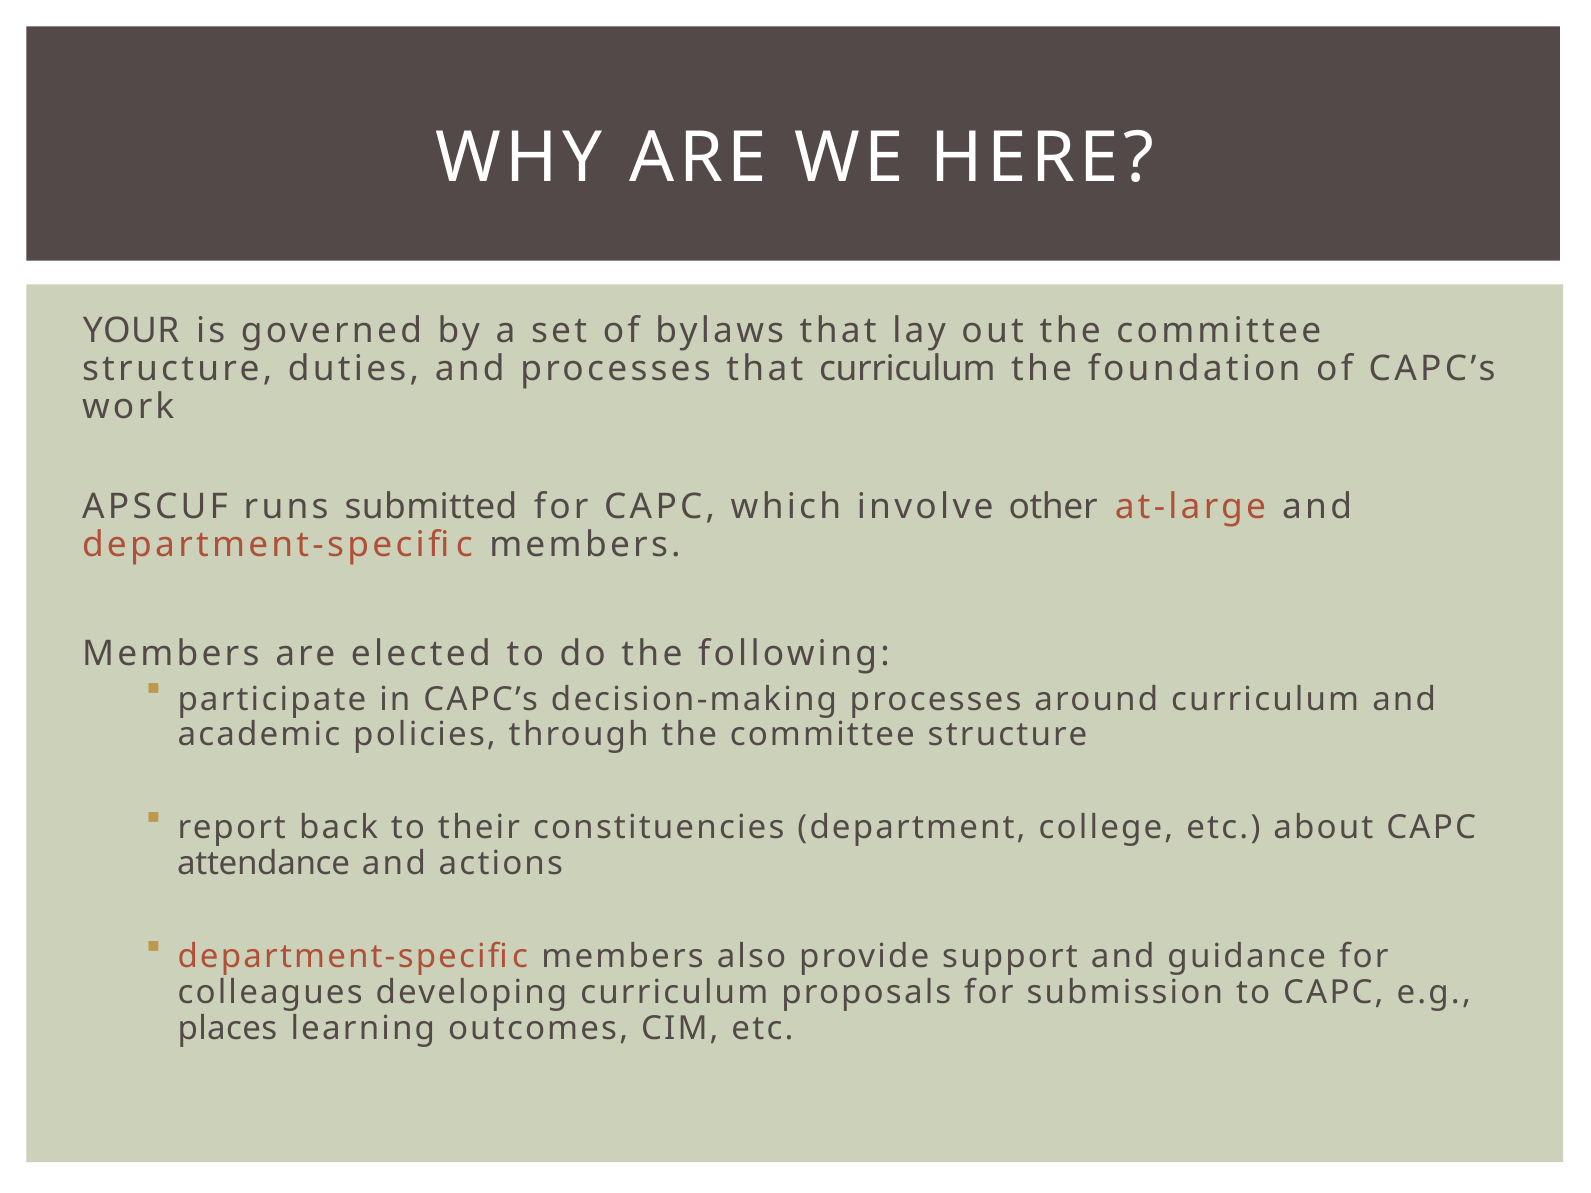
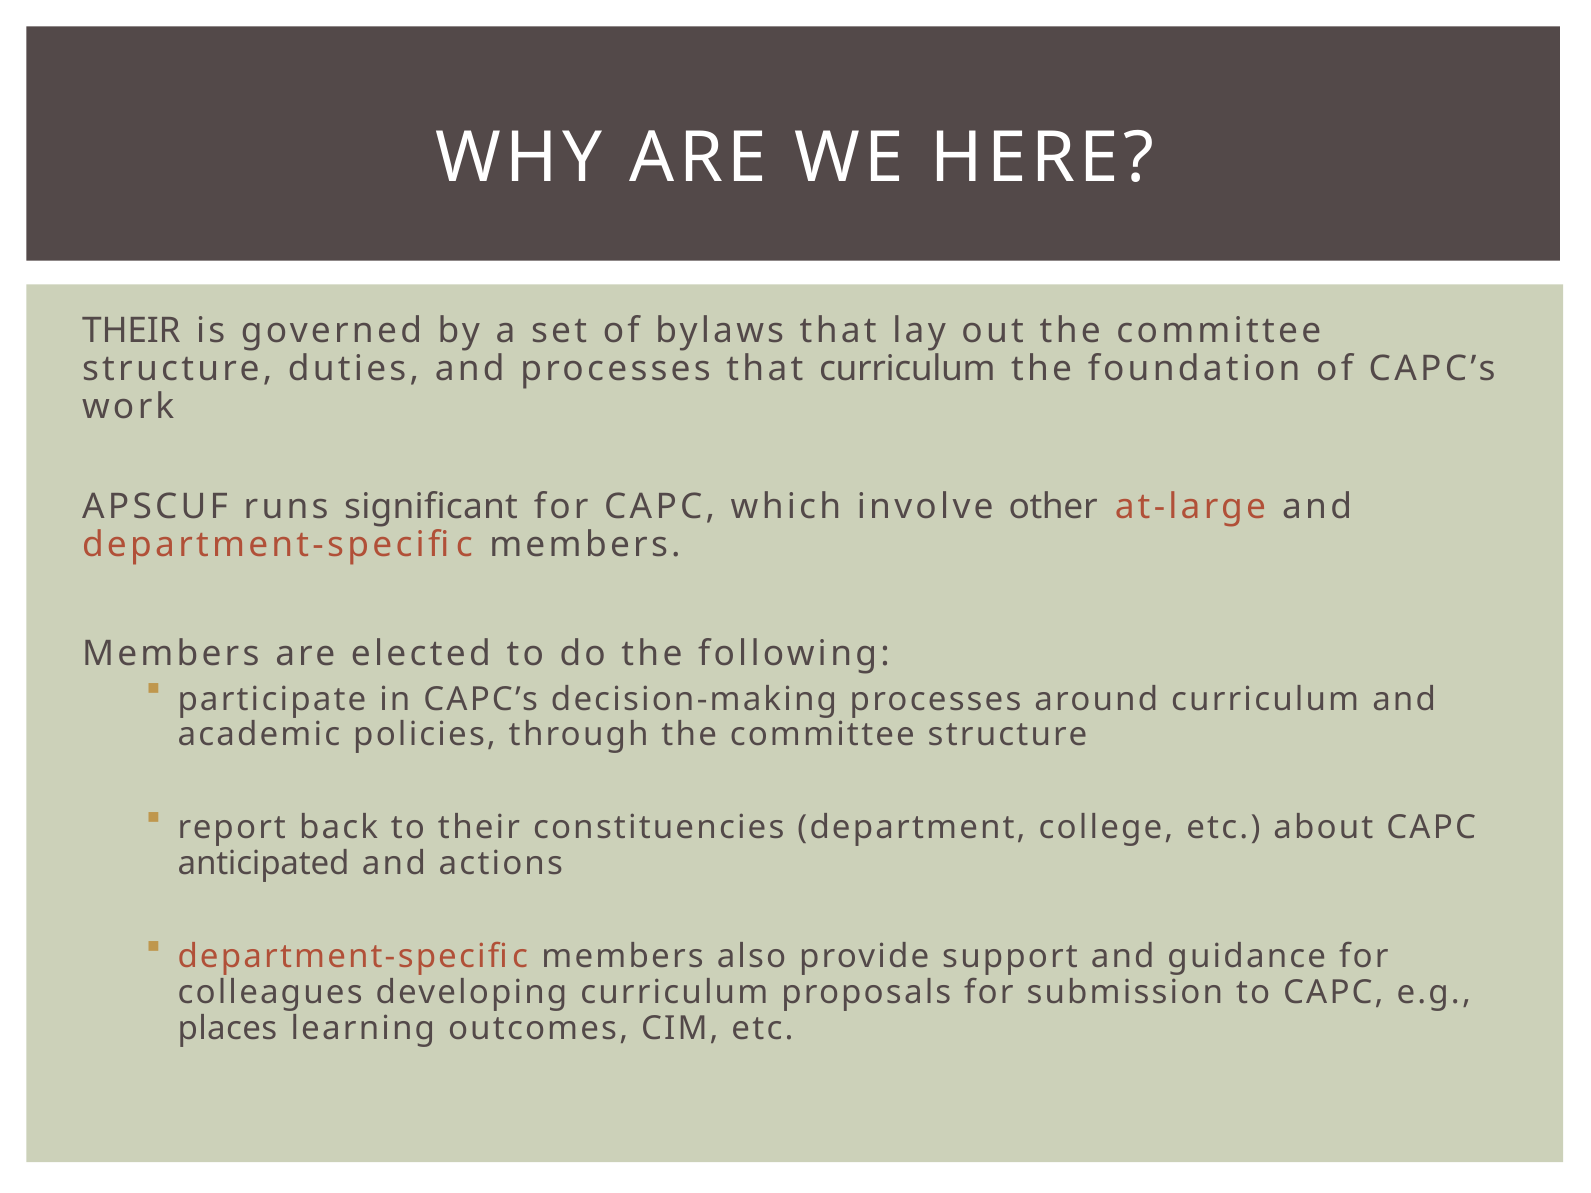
YOUR: YOUR -> THEIR (131, 331)
submitted: submitted -> significant (431, 507)
attendance: attendance -> anticipated (264, 864)
